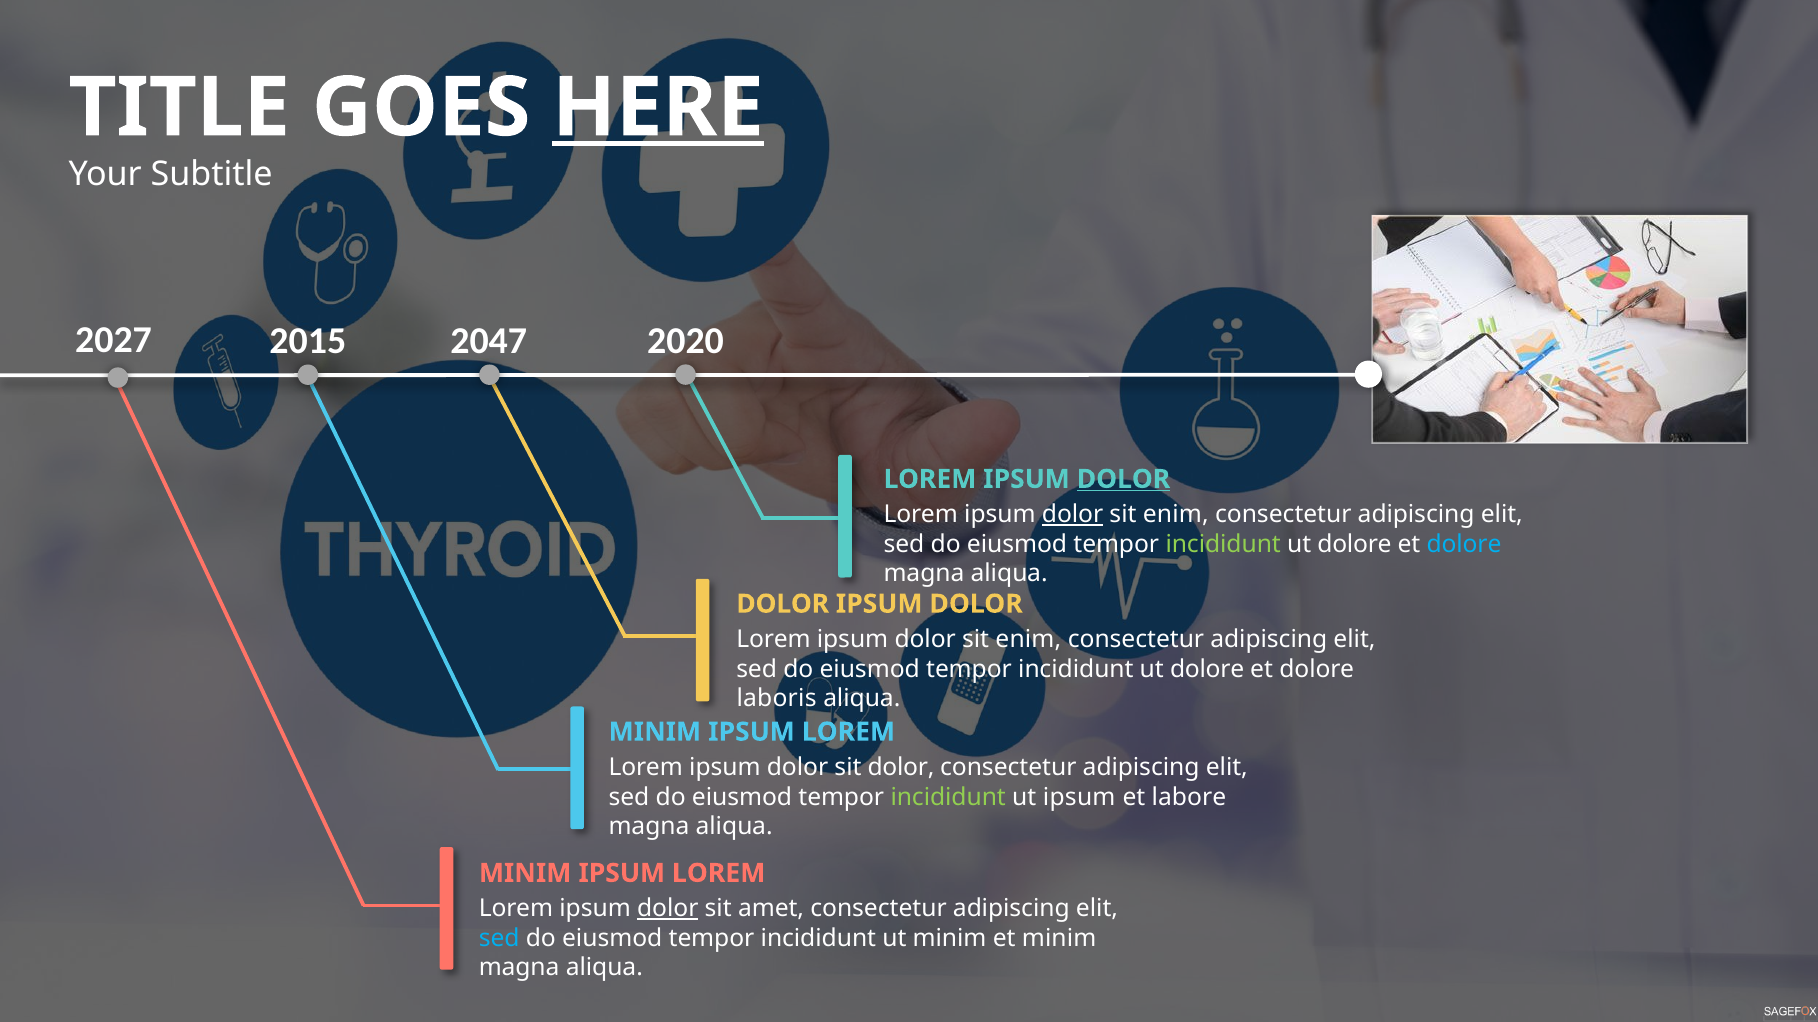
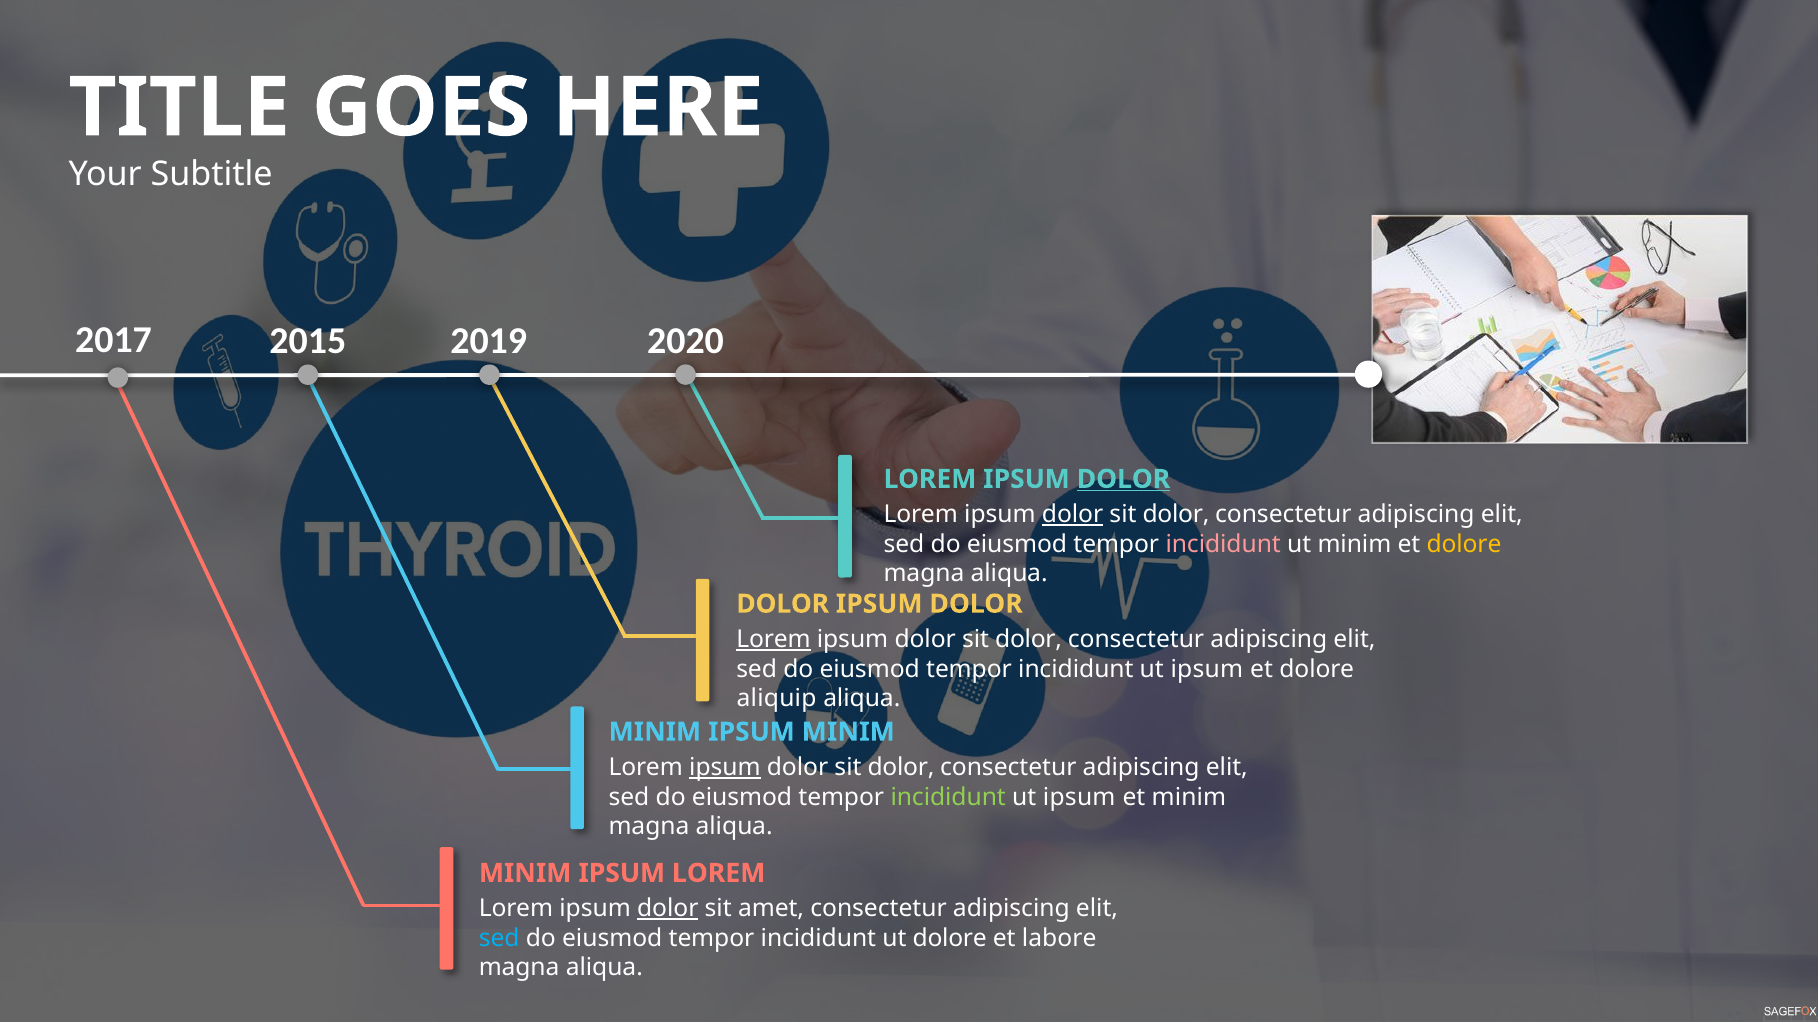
HERE underline: present -> none (658, 108)
2027: 2027 -> 2017 (114, 340)
2047: 2047 -> 2019 (489, 342)
enim: enim -> dolor (1176, 515)
incididunt colour: light green -> pink (1223, 545)
dolore: dolore -> minim (1354, 545)
dolore colour: light blue -> yellow (1464, 545)
Lorem underline: none -> present (774, 640)
enim: enim -> dolor (1029, 640)
dolore: dolore -> ipsum (1207, 669)
laboris: laboris -> aliquip (777, 699)
LOREM: LOREM -> MINIM (848, 732)
ipsum underline: none -> present (725, 768)
et labore: labore -> minim (1189, 797)
ut minim: minim -> dolore (950, 939)
et minim: minim -> labore (1059, 939)
